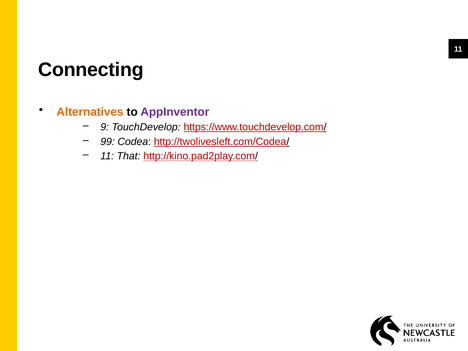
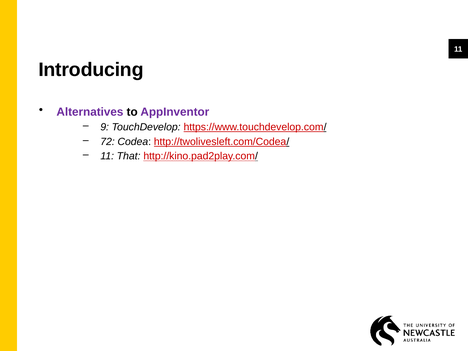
Connecting: Connecting -> Introducing (91, 70)
Alternatives colour: orange -> purple (90, 112)
99: 99 -> 72 (108, 142)
